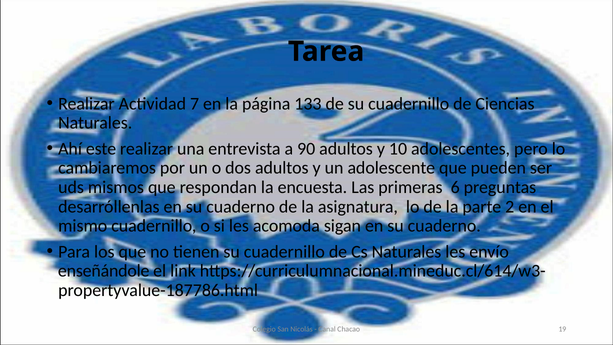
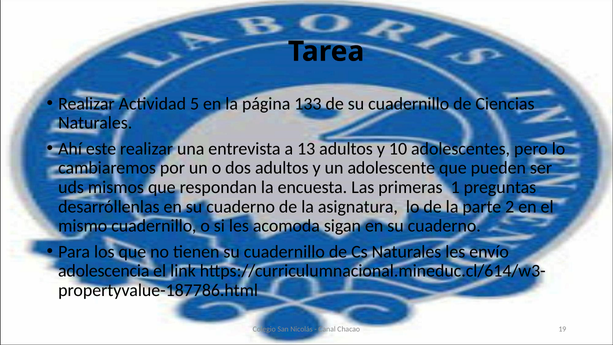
7: 7 -> 5 (195, 104)
90: 90 -> 13 (306, 149)
6: 6 -> 1 (455, 187)
enseñándole: enseñándole -> adolescencia (104, 271)
